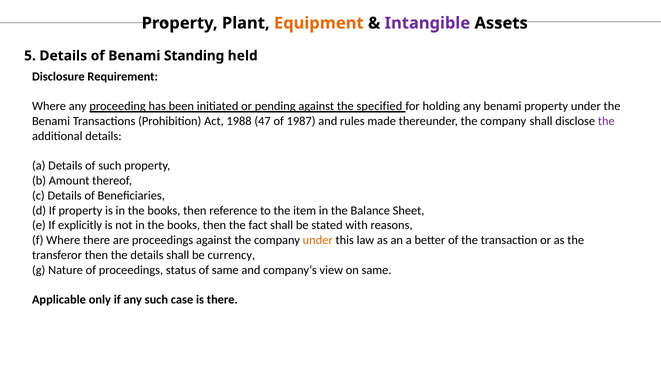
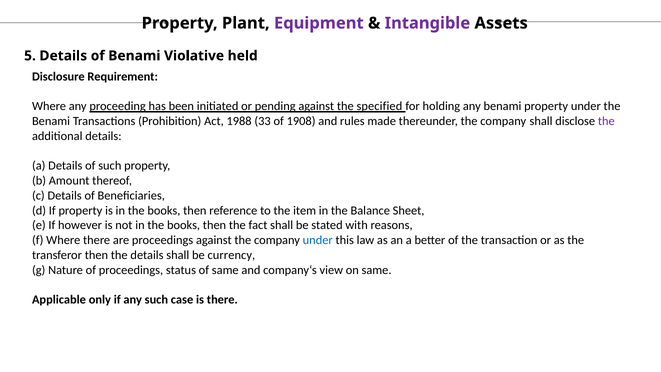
Equipment colour: orange -> purple (319, 23)
Standing: Standing -> Violative (194, 56)
47: 47 -> 33 (263, 121)
1987: 1987 -> 1908 (301, 121)
explicitly: explicitly -> however (80, 225)
under colour: orange -> blue (318, 240)
